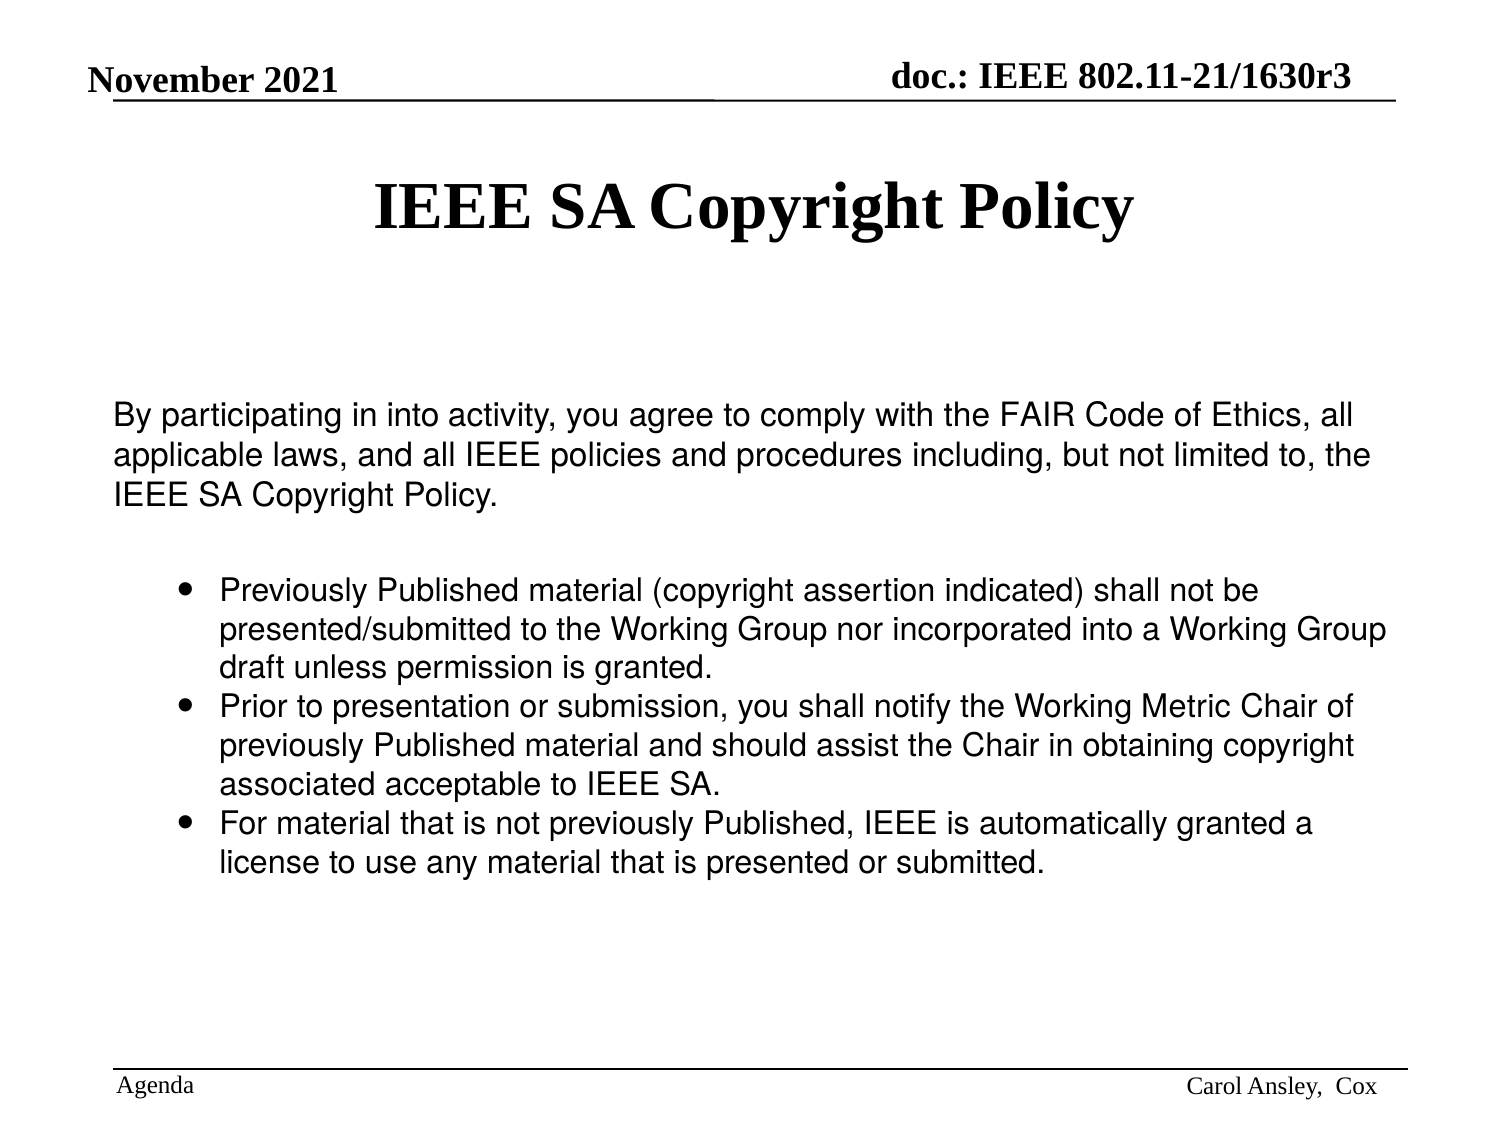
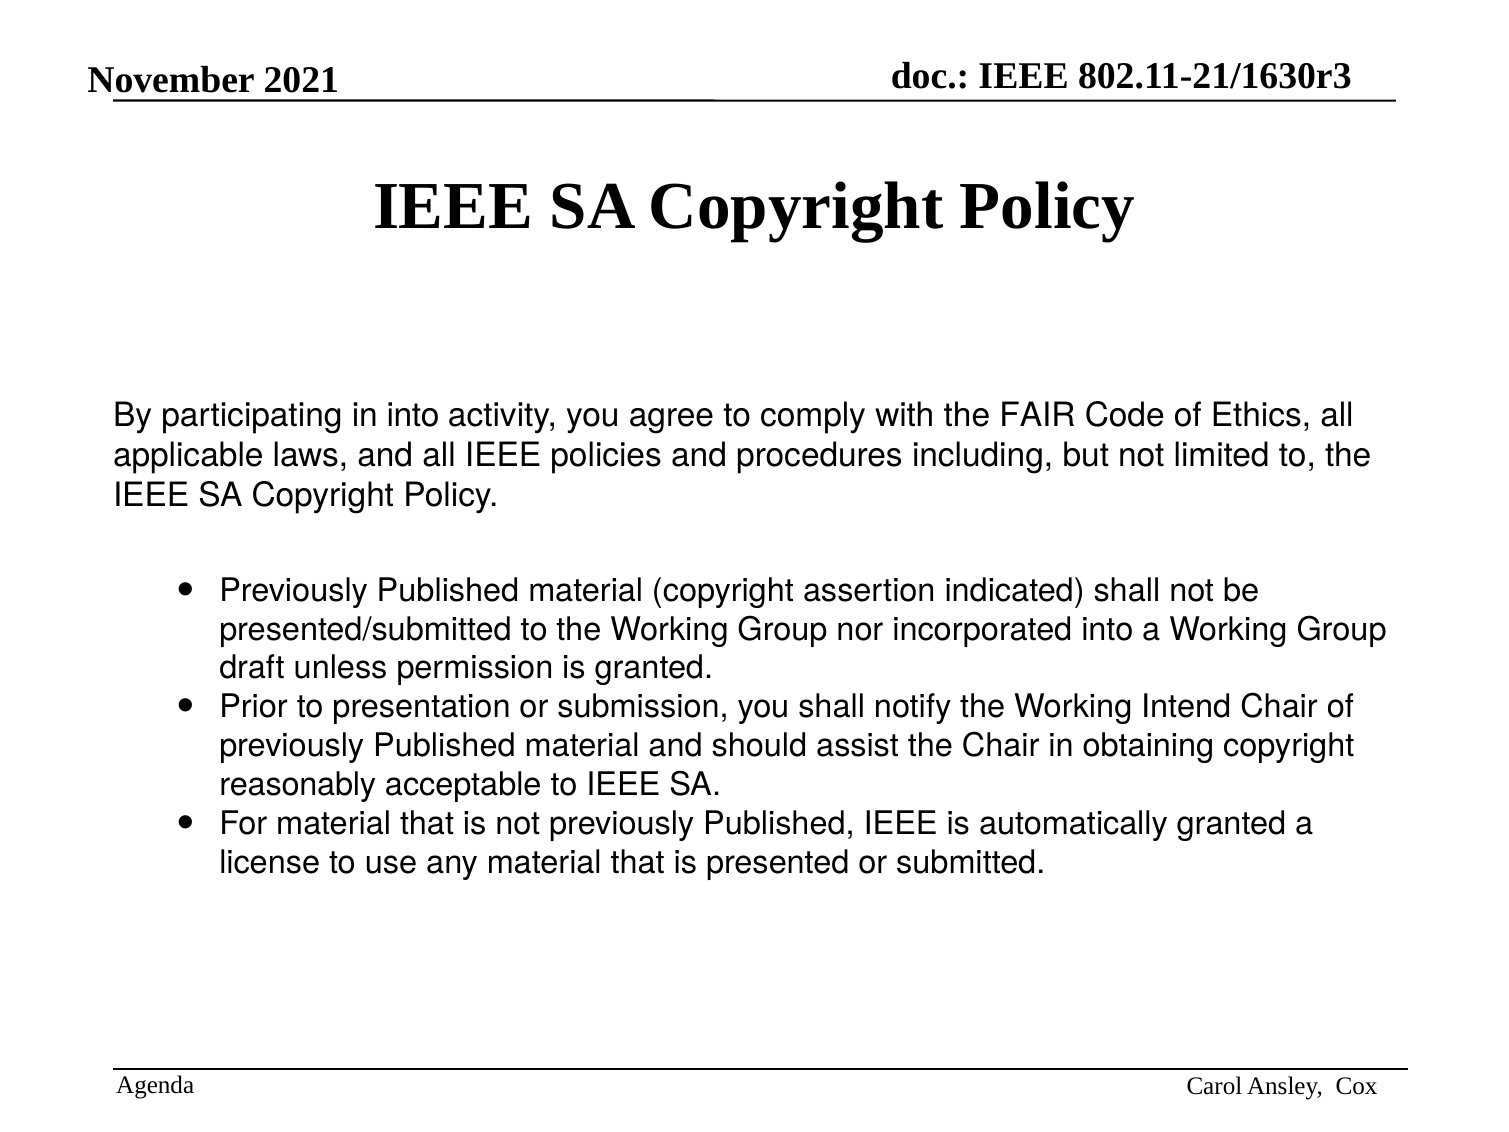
Metric: Metric -> Intend (1186, 707)
associated: associated -> reasonably (298, 785)
